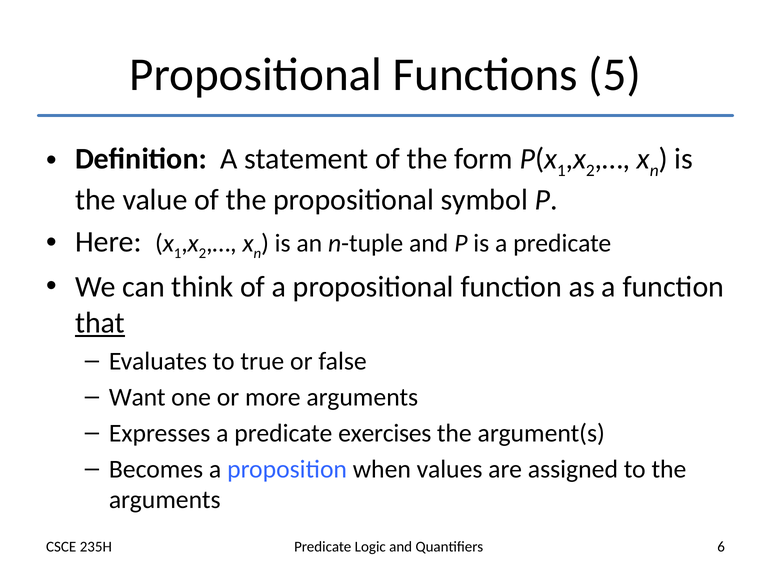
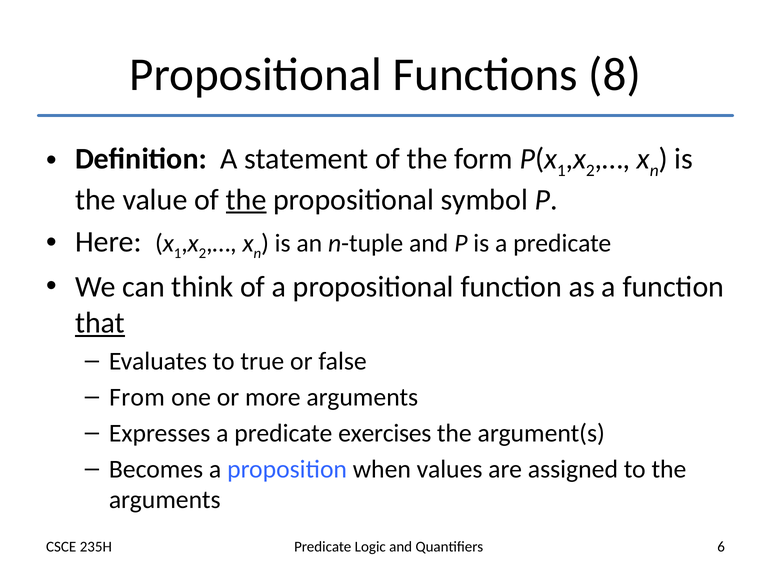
5: 5 -> 8 (615, 75)
the underline: none -> present (246, 200)
Want: Want -> From (137, 397)
